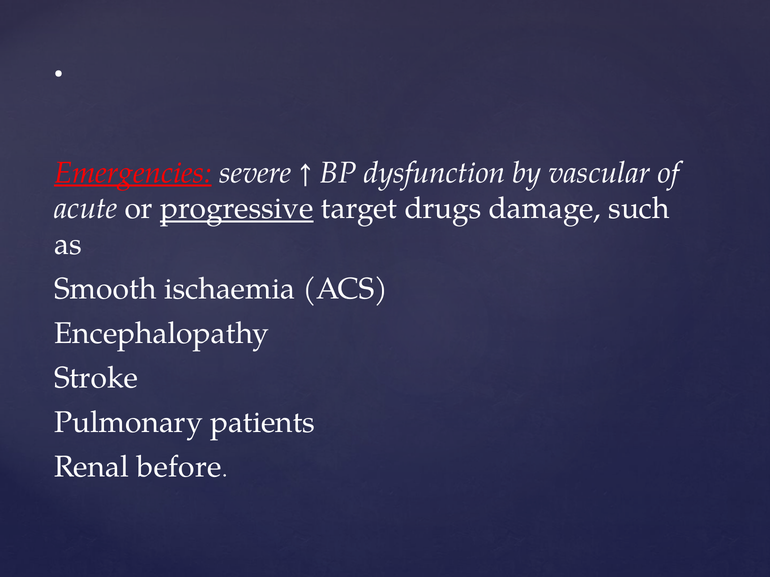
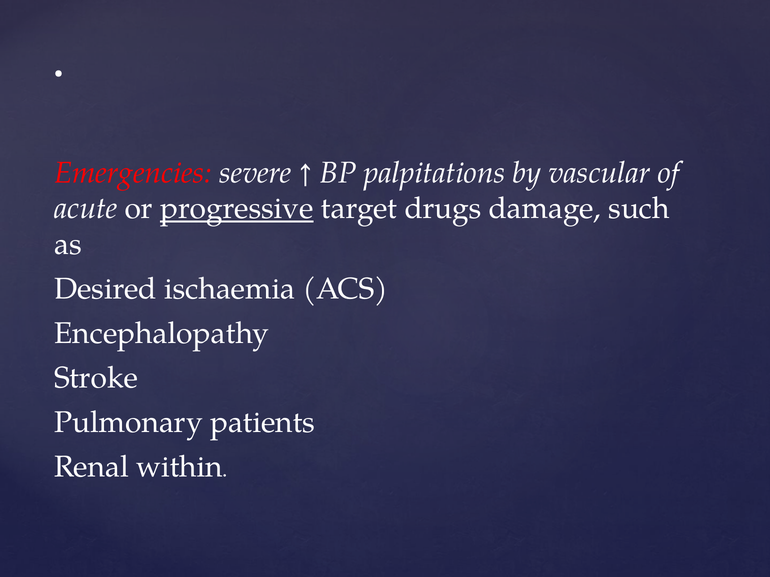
Emergencies underline: present -> none (133, 173)
dysfunction: dysfunction -> palpitations (435, 173)
Smooth: Smooth -> Desired (105, 289)
before: before -> within (179, 467)
